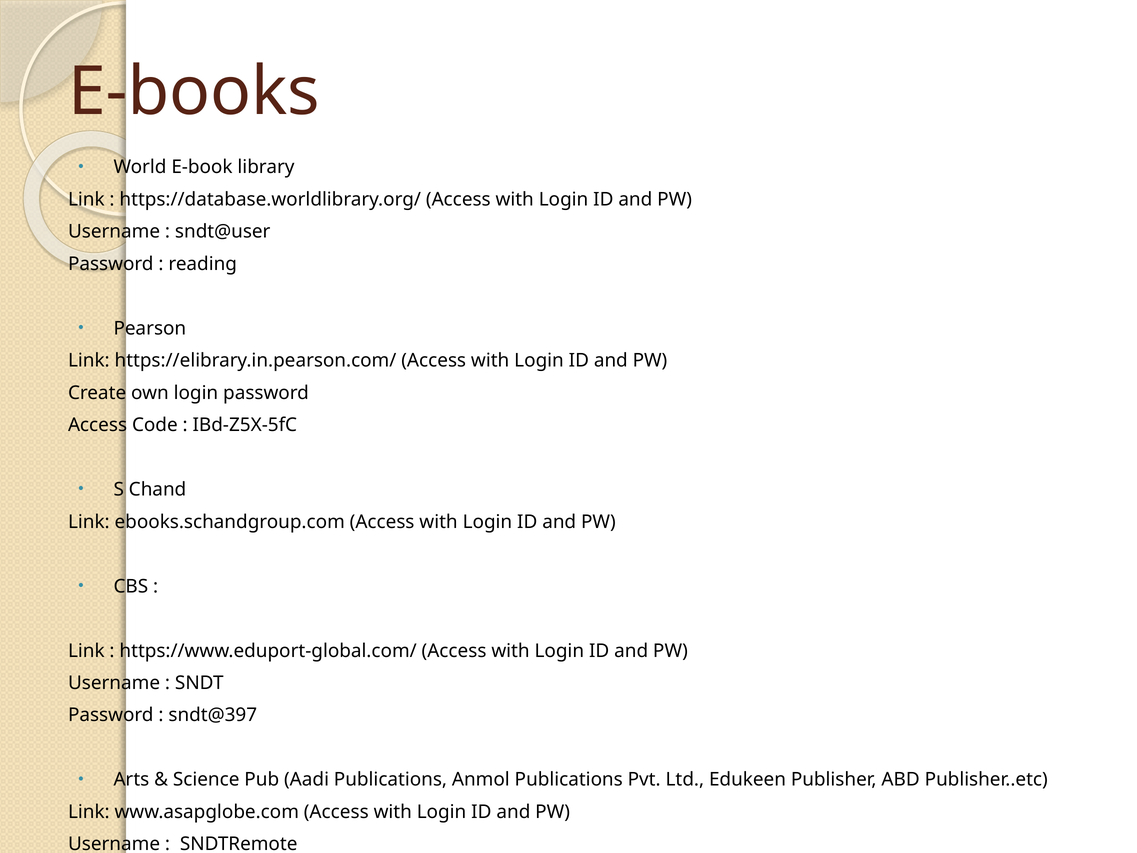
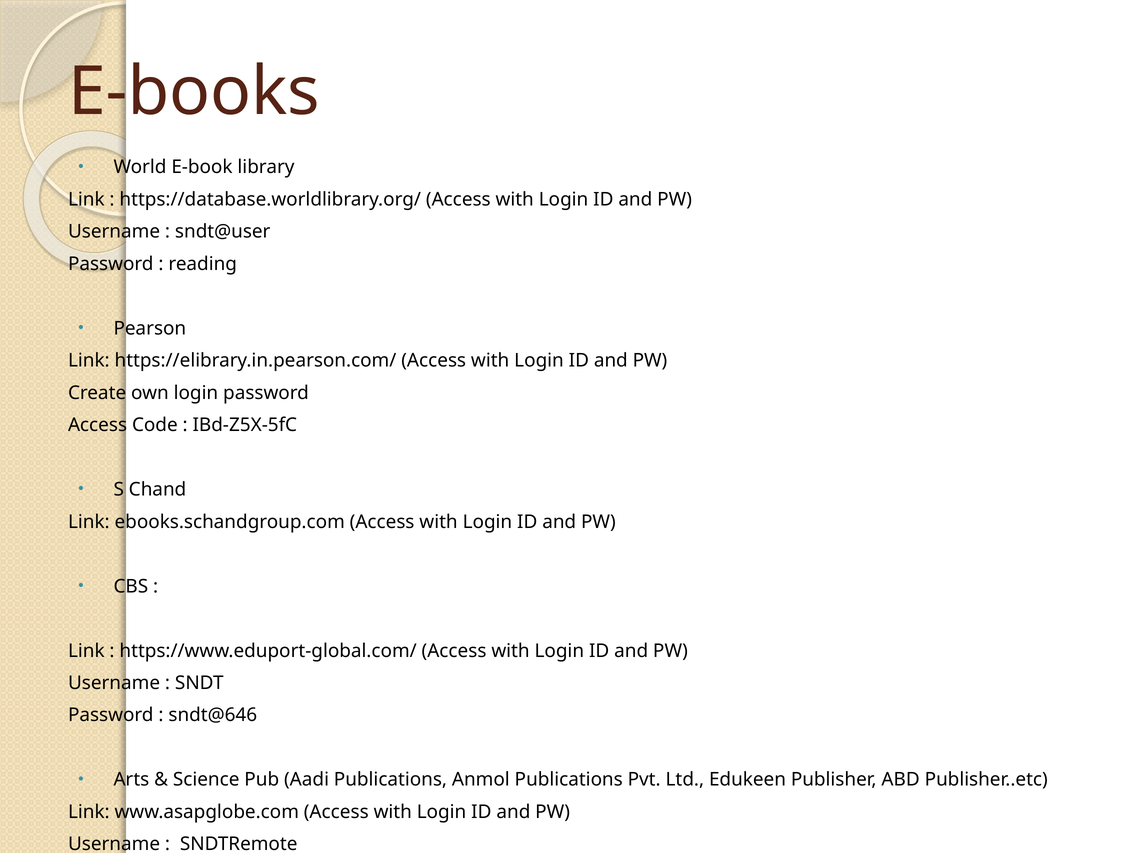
sndt@397: sndt@397 -> sndt@646 (213, 715)
